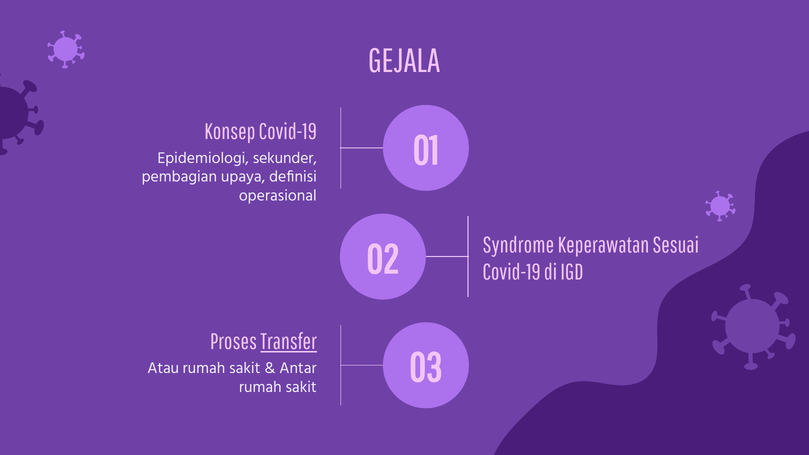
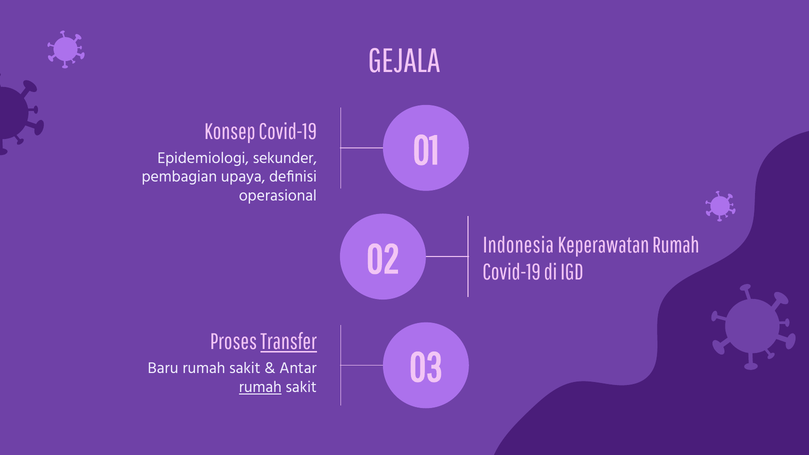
Syndrome: Syndrome -> Indonesia (518, 245)
Keperawatan Sesuai: Sesuai -> Rumah (676, 245)
Atau: Atau -> Baru (163, 368)
rumah underline: none -> present (260, 387)
